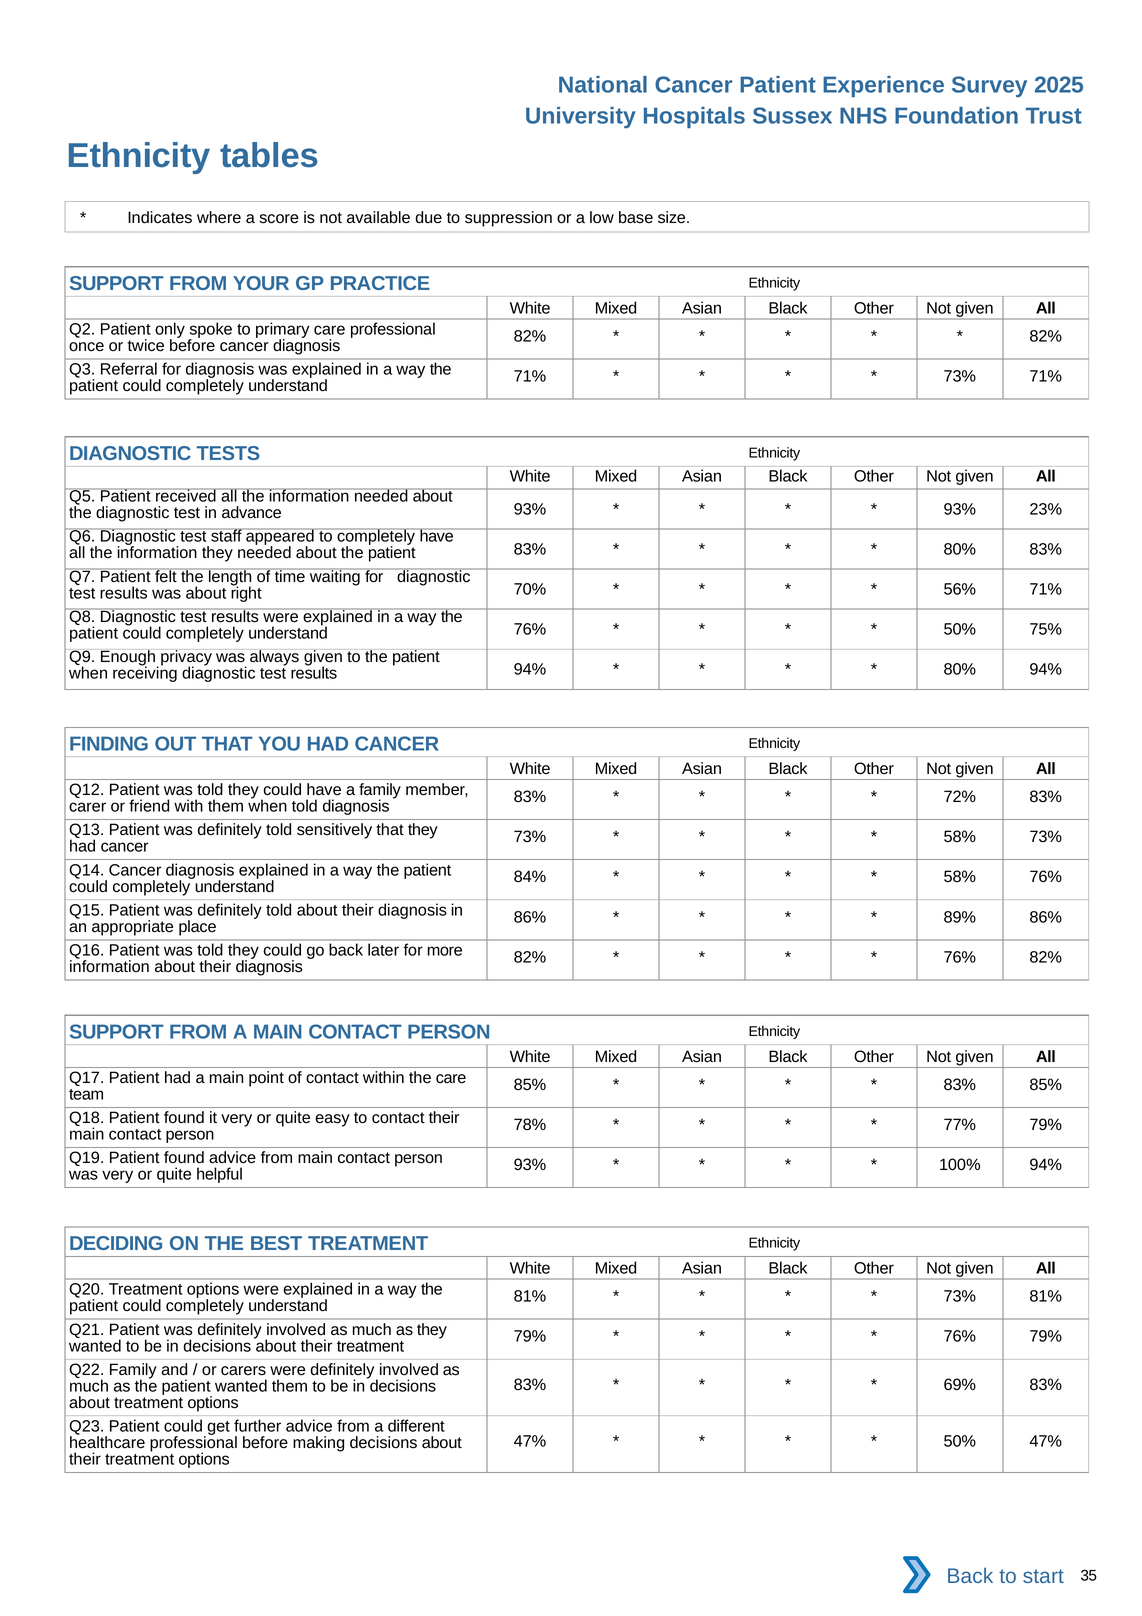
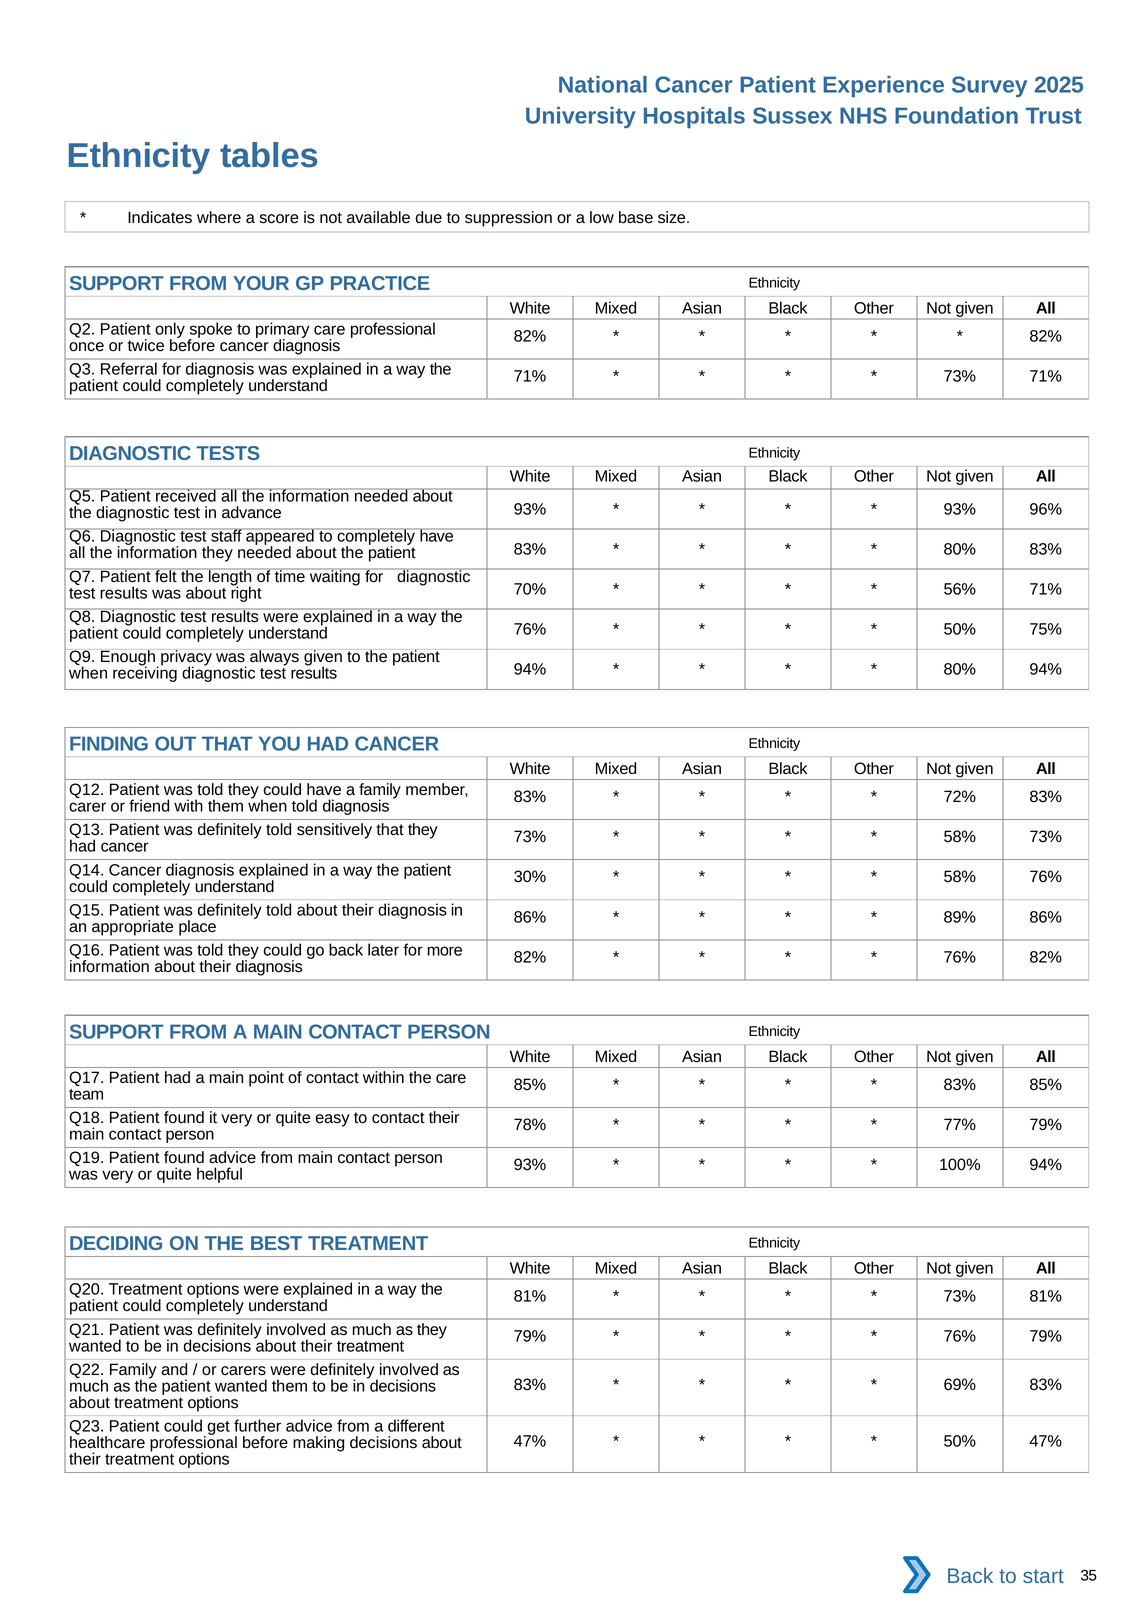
23%: 23% -> 96% (1046, 509)
84%: 84% -> 30% (530, 877)
